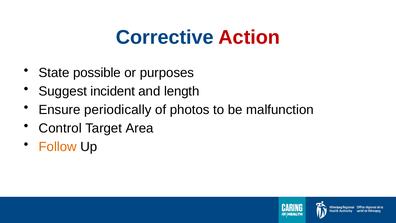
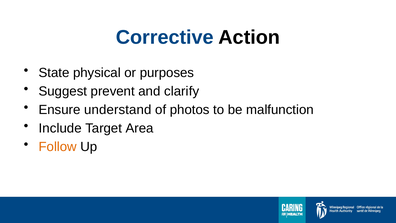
Action colour: red -> black (249, 37)
possible: possible -> physical (97, 73)
incident: incident -> prevent (113, 91)
length: length -> clarify (182, 91)
periodically: periodically -> understand (118, 110)
Control: Control -> Include (60, 128)
